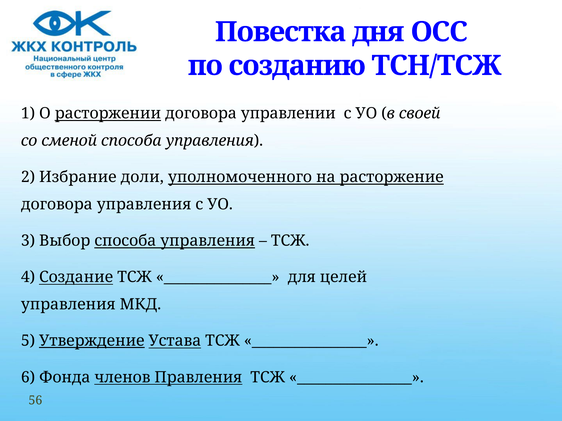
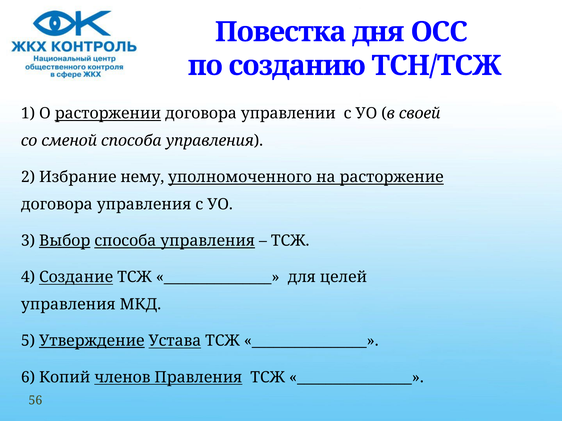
доли: доли -> нему (142, 177)
Выбор underline: none -> present (65, 241)
Фонда: Фонда -> Копий (65, 378)
